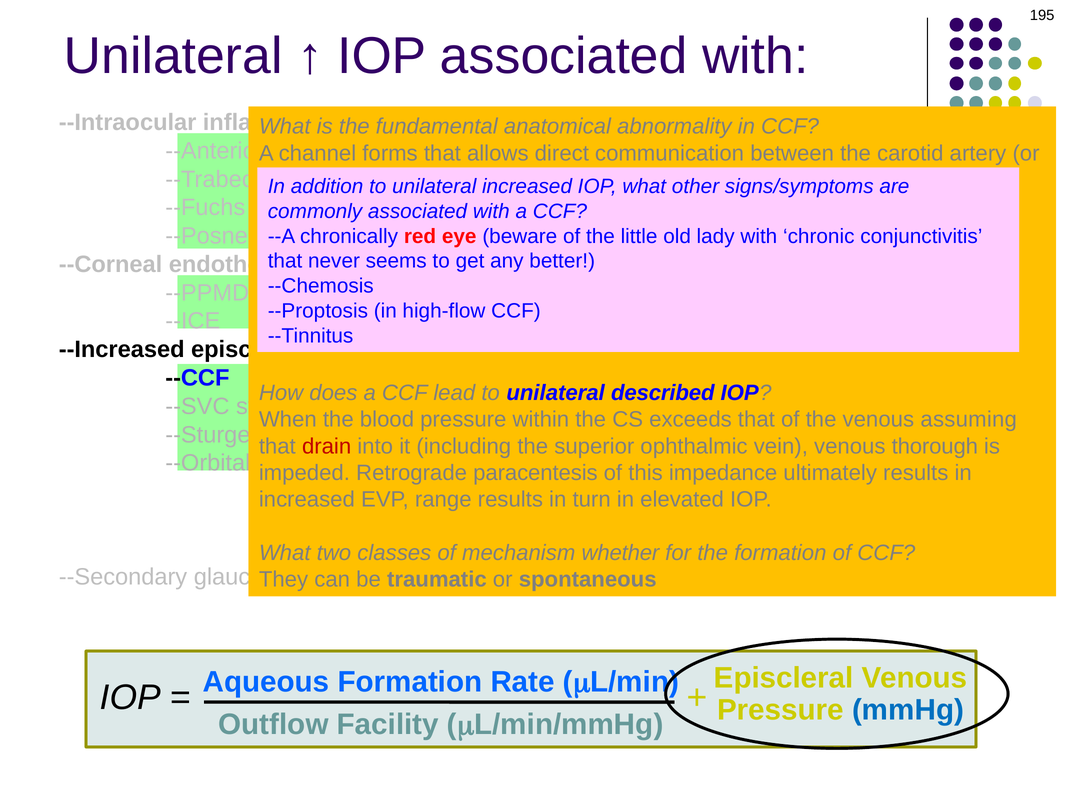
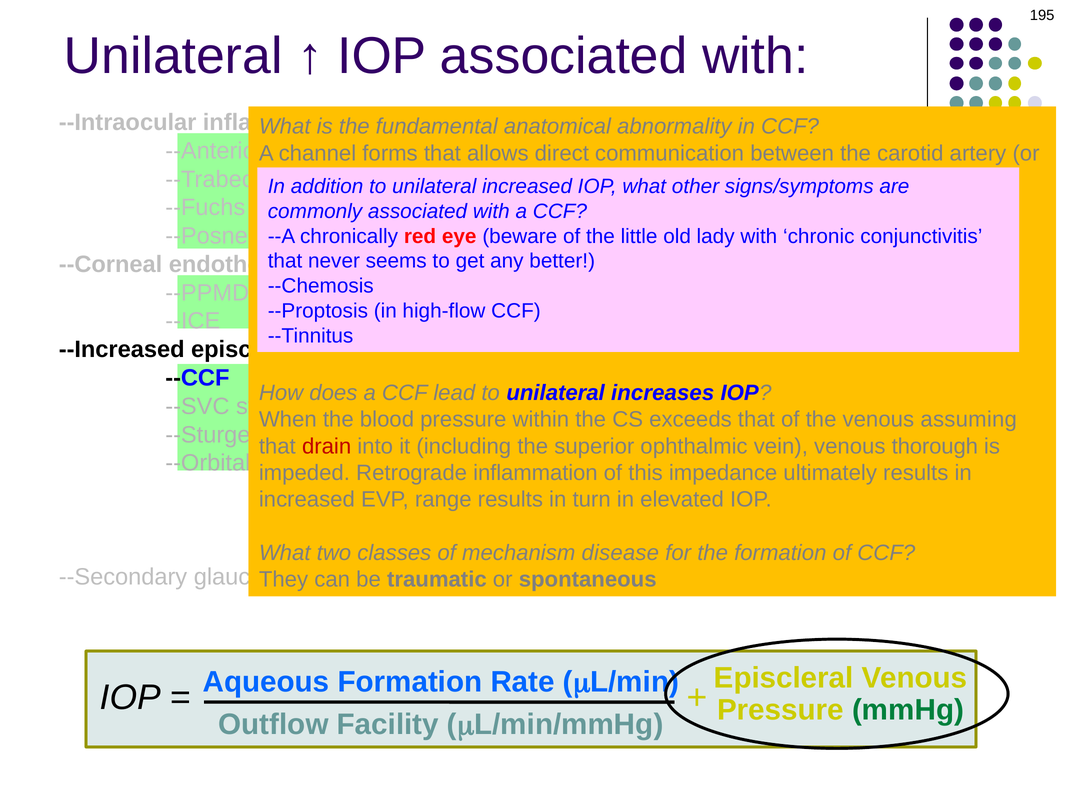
described: described -> increases (663, 393)
Retrograde paracentesis: paracentesis -> inflammation (535, 473)
whether: whether -> disease (620, 553)
mmHg colour: blue -> green (908, 710)
